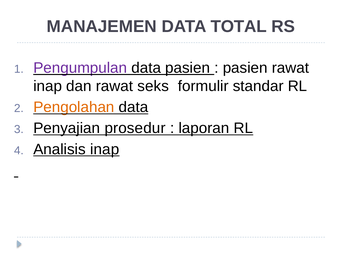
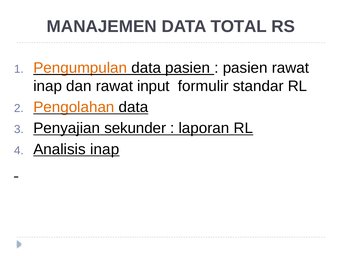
Pengumpulan colour: purple -> orange (80, 68)
seks: seks -> input (153, 86)
prosedur: prosedur -> sekunder (135, 128)
